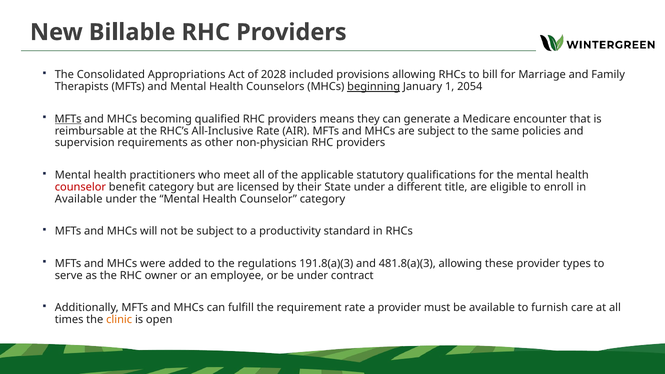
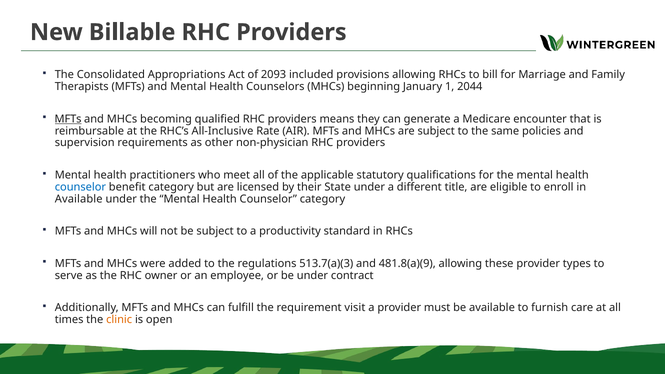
2028: 2028 -> 2093 (274, 75)
beginning underline: present -> none (374, 87)
2054: 2054 -> 2044 (470, 87)
counselor colour: red -> blue (80, 187)
191.8(a)(3: 191.8(a)(3 -> 513.7(a)(3 (326, 263)
481.8(a)(3: 481.8(a)(3 -> 481.8(a)(9 (407, 263)
requirement rate: rate -> visit (355, 308)
